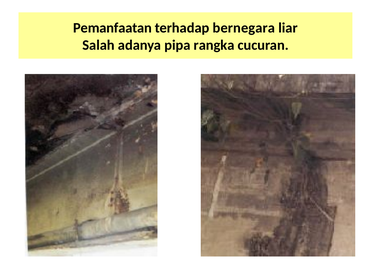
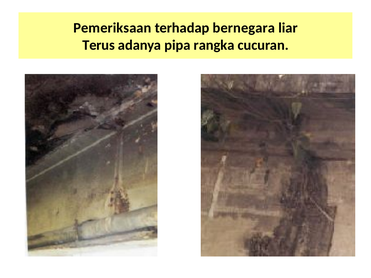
Pemanfaatan: Pemanfaatan -> Pemeriksaan (112, 28)
Salah: Salah -> Terus (99, 45)
